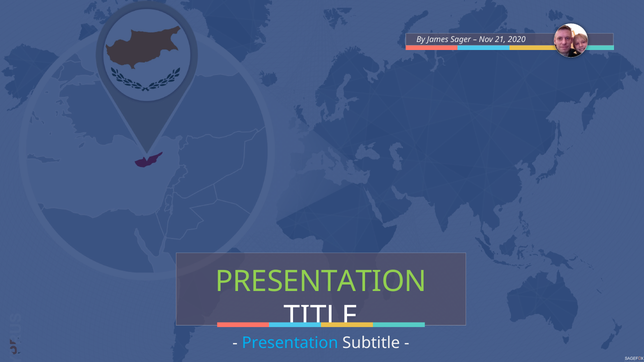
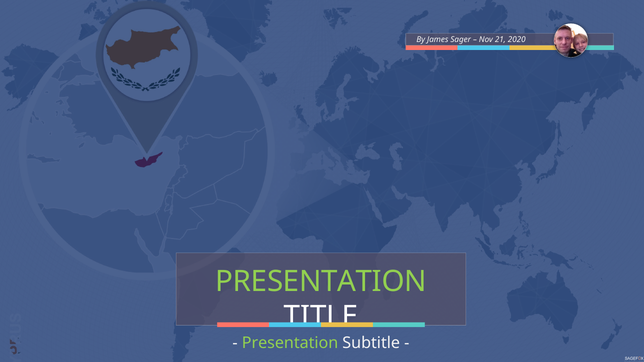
Presentation colour: light blue -> light green (290, 343)
